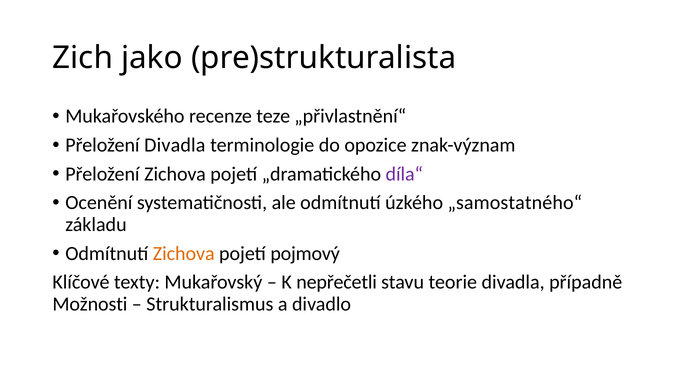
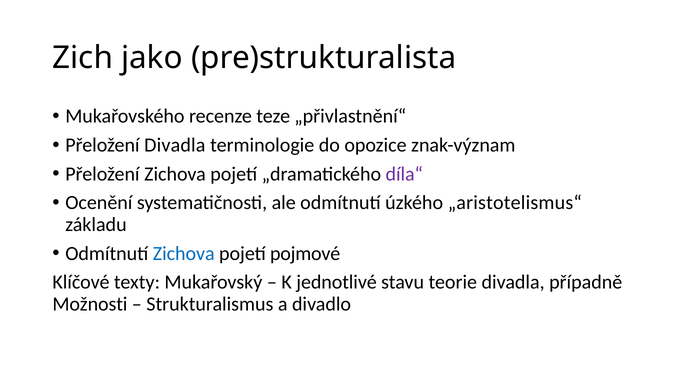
„samostatného“: „samostatného“ -> „aristotelismus“ (515, 203)
Zichova colour: orange -> blue (184, 253)
pojmový: pojmový -> pojmové (305, 253)
nepřečetli: nepřečetli -> jednotlivé (337, 282)
